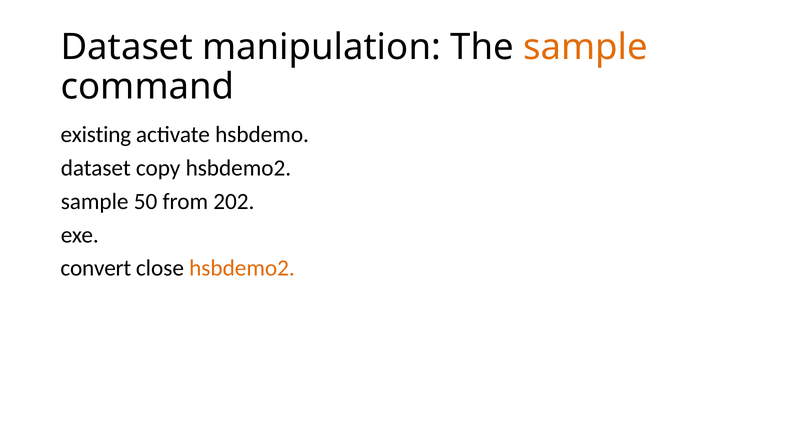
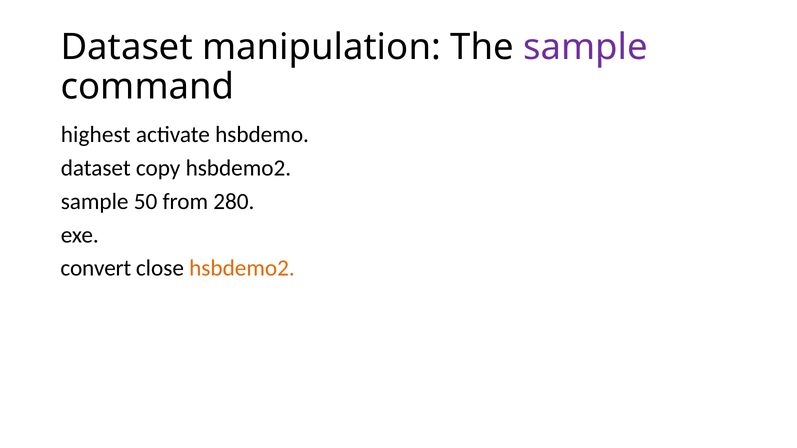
sample colour: orange -> purple (586, 47)
existing: existing -> highest (96, 135)
202: 202 -> 280 (234, 202)
